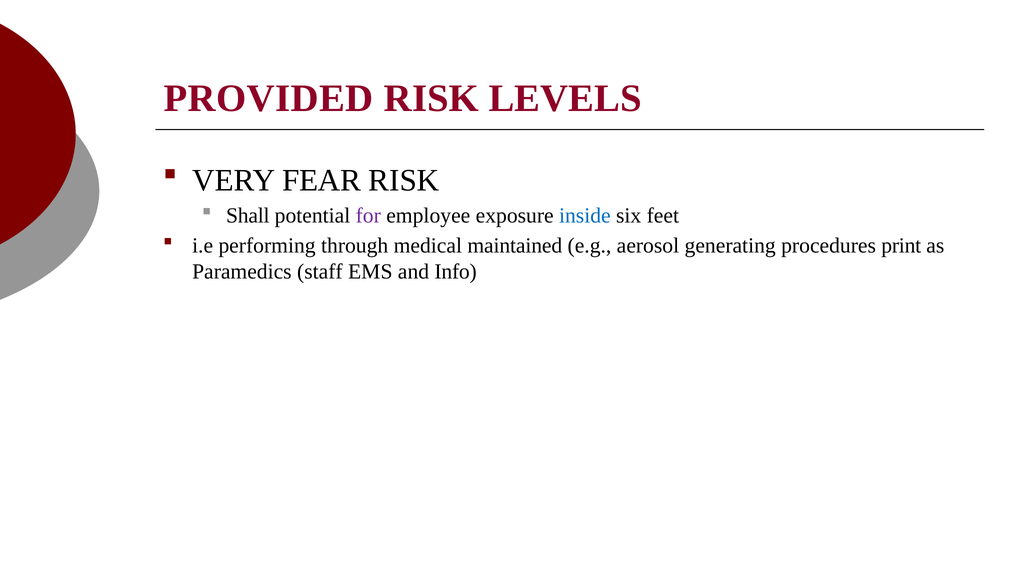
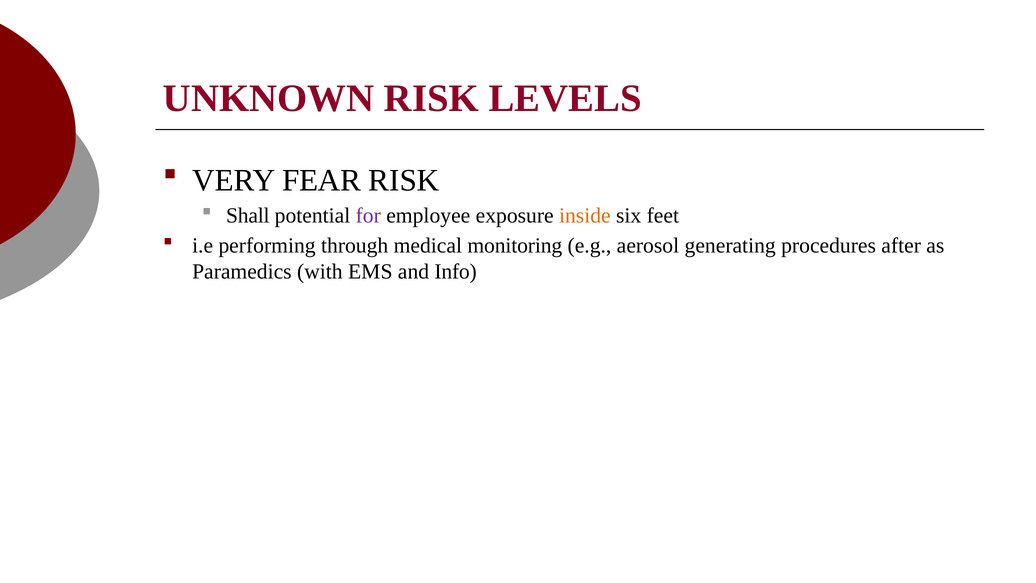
PROVIDED: PROVIDED -> UNKNOWN (269, 98)
inside colour: blue -> orange (585, 216)
maintained: maintained -> monitoring (515, 246)
print: print -> after (901, 246)
staff: staff -> with (320, 272)
